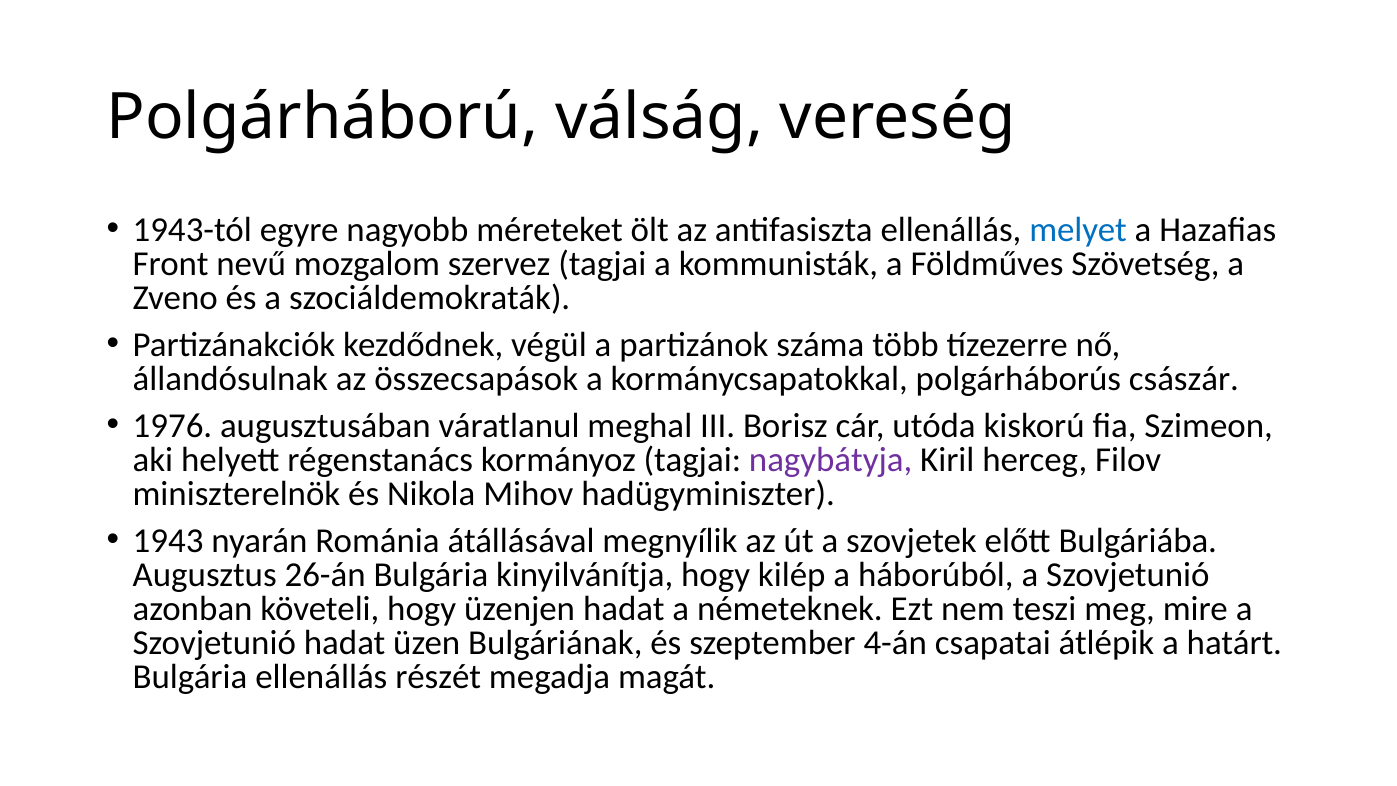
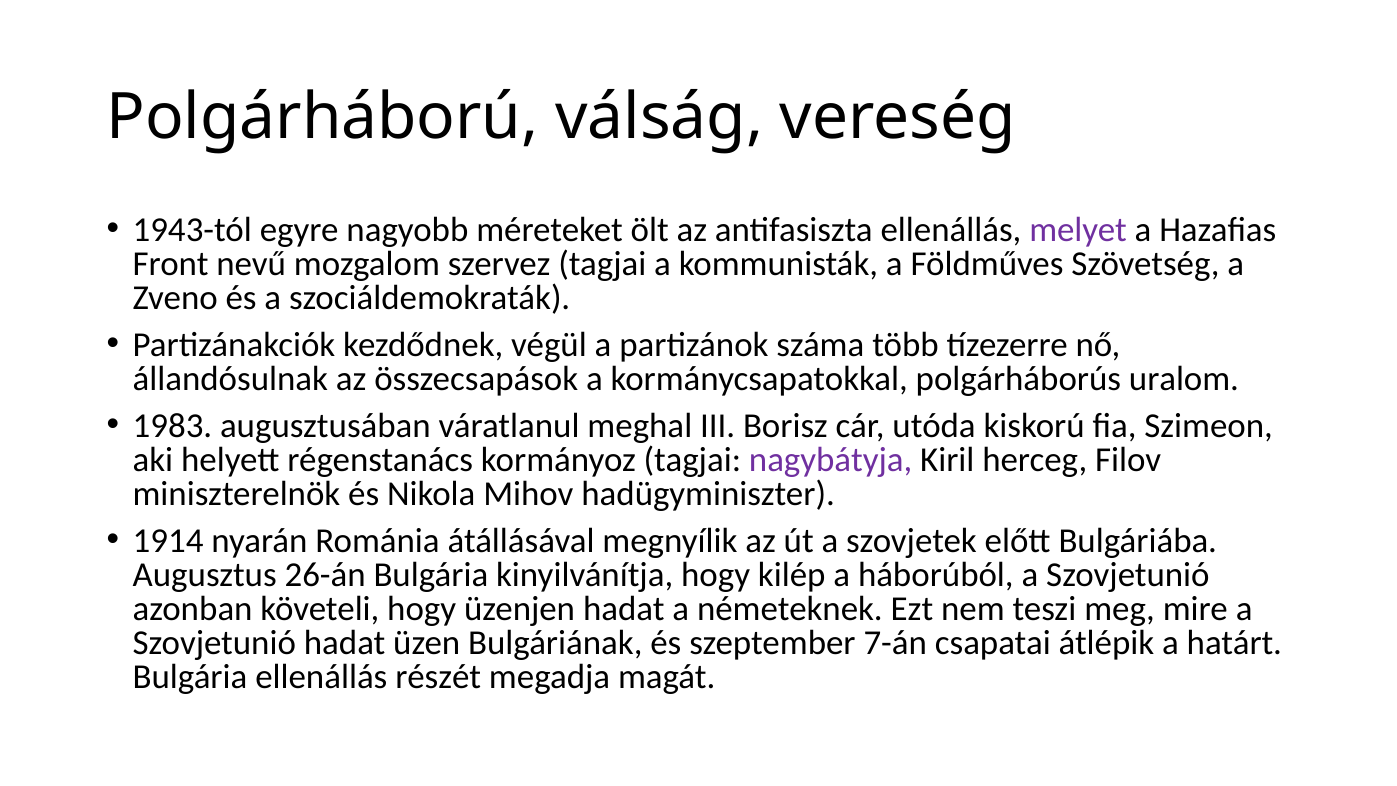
melyet colour: blue -> purple (1078, 230)
császár: császár -> uralom (1184, 379)
1976: 1976 -> 1983 (172, 426)
1943: 1943 -> 1914 (168, 541)
4-án: 4-án -> 7-án (895, 643)
